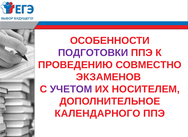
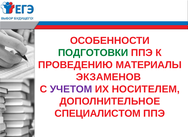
ПОДГОТОВКИ colour: purple -> green (93, 53)
СОВМЕСТНО: СОВМЕСТНО -> МАТЕРИАЛЫ (149, 65)
КАЛЕНДАРНОГО: КАЛЕНДАРНОГО -> СПЕЦИАЛИСТОМ (98, 113)
